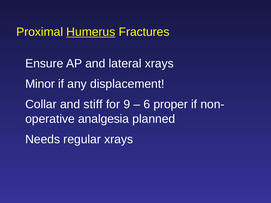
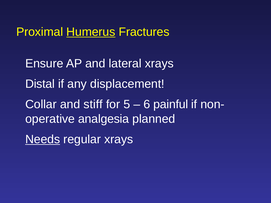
Minor: Minor -> Distal (40, 84)
9: 9 -> 5 (127, 105)
proper: proper -> painful (171, 105)
Needs underline: none -> present (43, 139)
